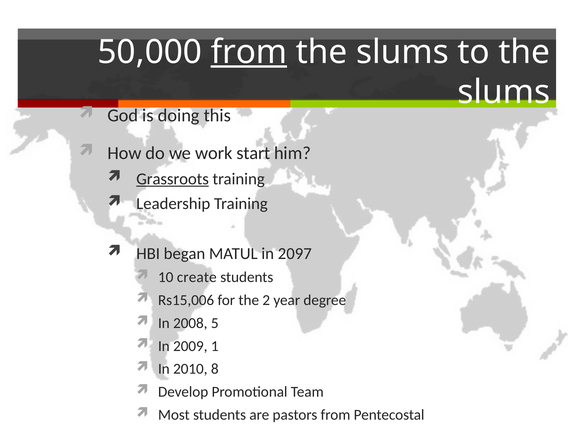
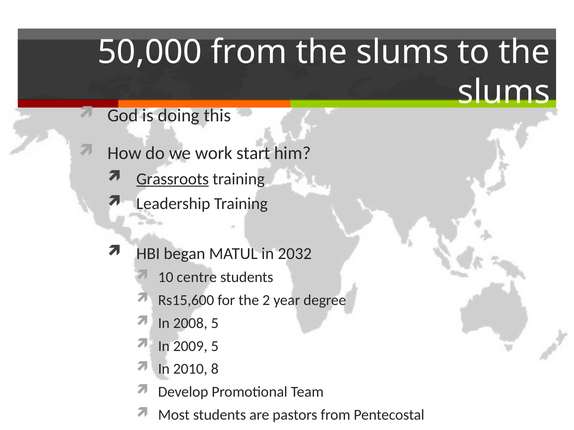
from underline: present -> none (249, 52)
2097: 2097 -> 2032 (295, 254)
create: create -> centre (197, 278)
Rs15,006: Rs15,006 -> Rs15,600 (186, 301)
2009 1: 1 -> 5 (215, 346)
